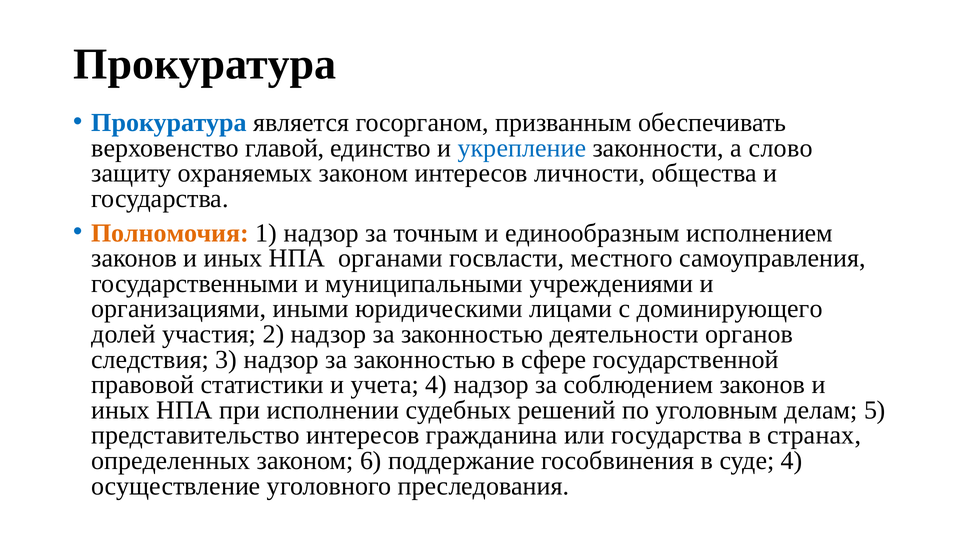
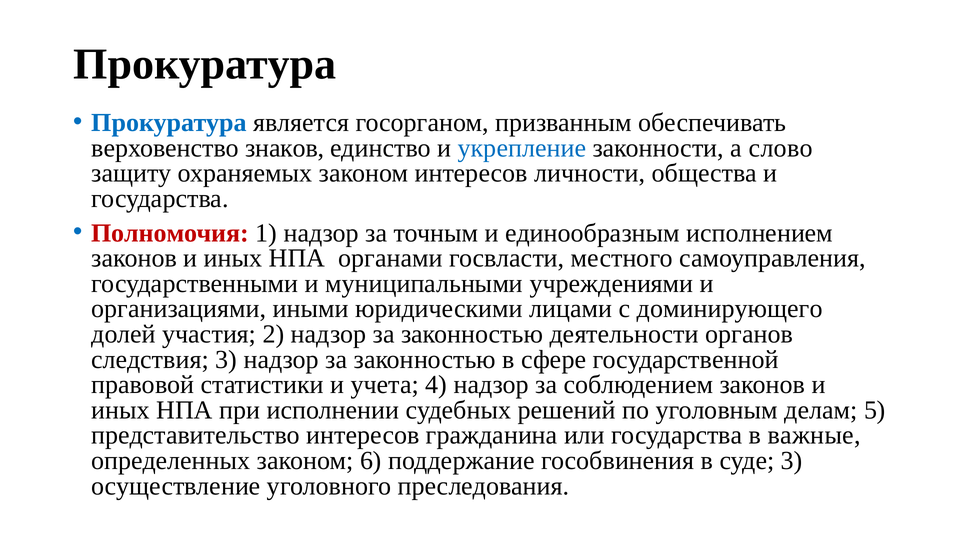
главой: главой -> знаков (285, 148)
Полномочия colour: orange -> red (170, 233)
странах: странах -> важные (814, 435)
суде 4: 4 -> 3 (792, 461)
